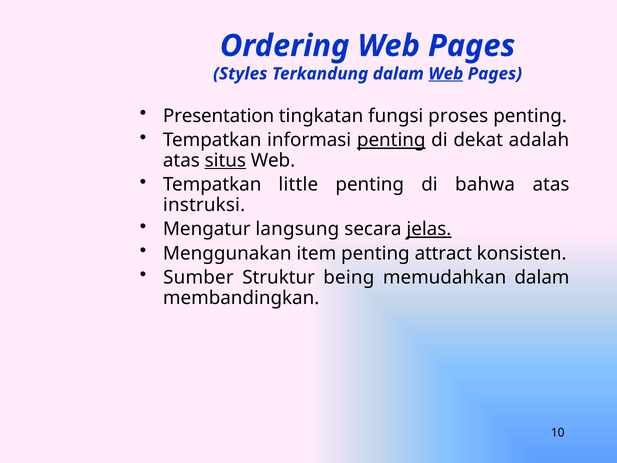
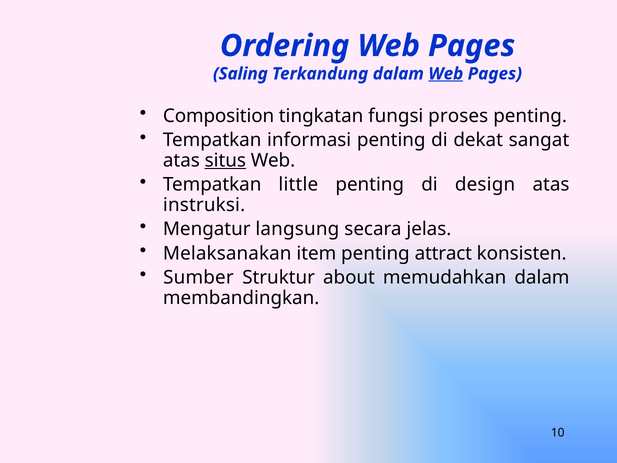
Styles: Styles -> Saling (240, 74)
Presentation: Presentation -> Composition (219, 116)
penting underline: present -> none (391, 140)
adalah: adalah -> sangat (539, 140)
bahwa: bahwa -> design (485, 185)
jelas underline: present -> none (429, 229)
Menggunakan: Menggunakan -> Melaksanakan (227, 253)
being: being -> about (349, 277)
